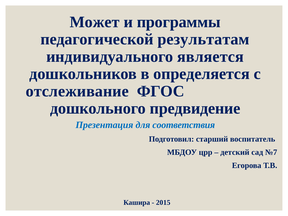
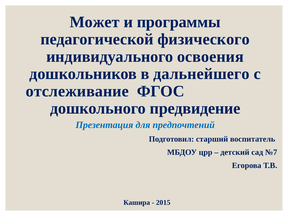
результатам: результатам -> физического (204, 39)
является: является -> освоения (210, 57)
определяется: определяется -> дальнейшего (201, 74)
соответствия: соответствия -> предпочтений (184, 125)
